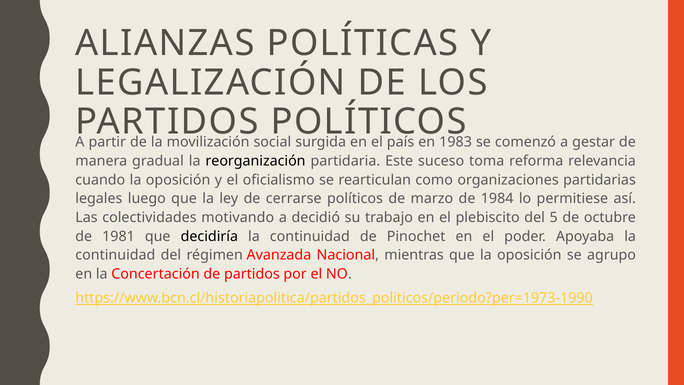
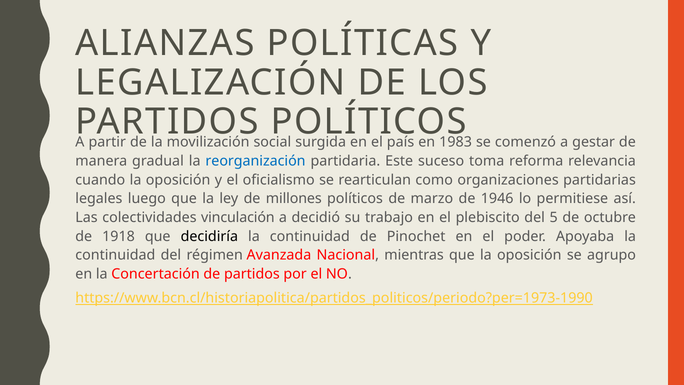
reorganización colour: black -> blue (256, 161)
cerrarse: cerrarse -> millones (294, 199)
1984: 1984 -> 1946 (497, 199)
motivando: motivando -> vinculación (238, 217)
1981: 1981 -> 1918 (119, 236)
